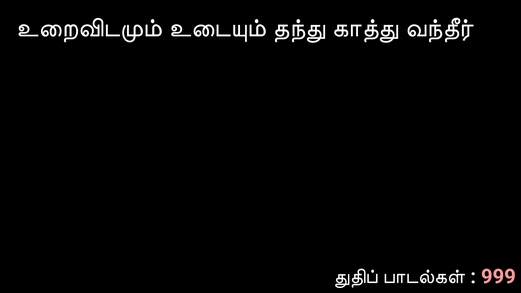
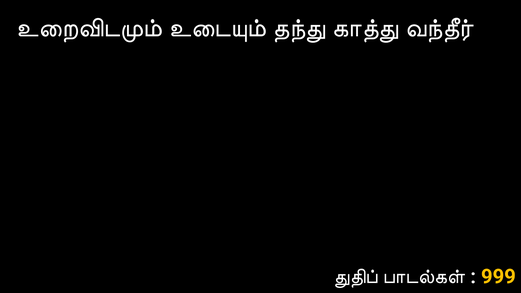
999 colour: pink -> yellow (498, 277)
